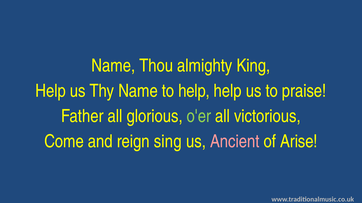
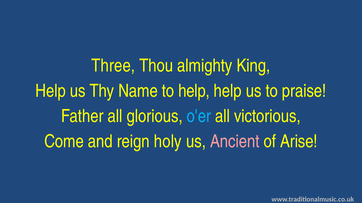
Name: Name -> Three (113, 66)
o'er colour: light green -> light blue (199, 116)
sing: sing -> holy (168, 142)
